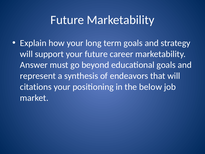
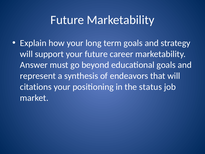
below: below -> status (151, 87)
